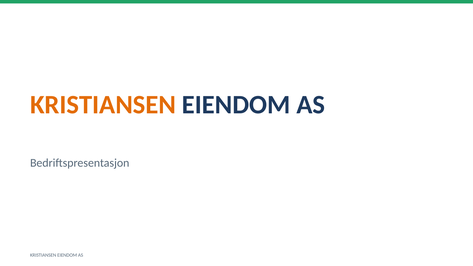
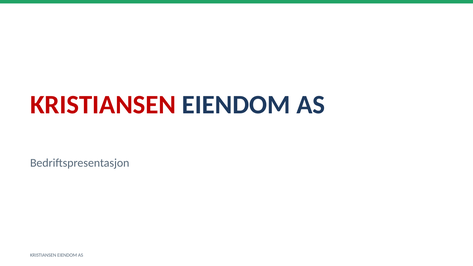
KRISTIANSEN colour: orange -> red (103, 105)
